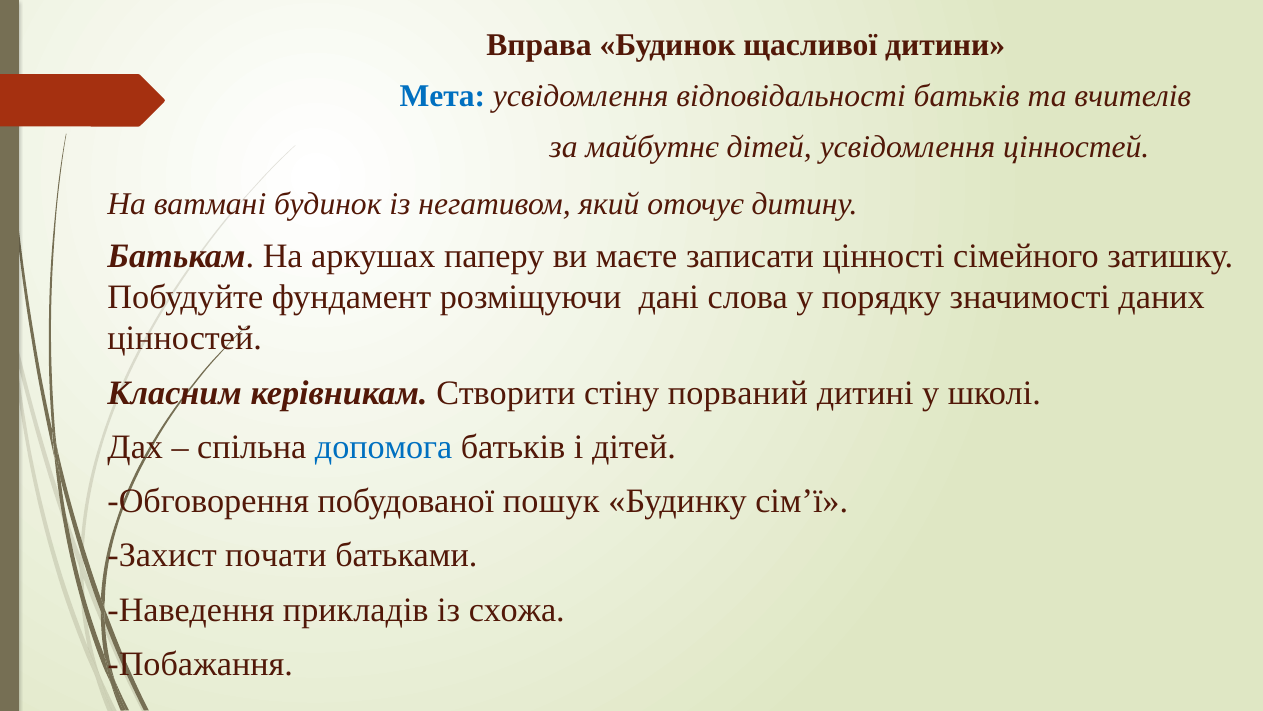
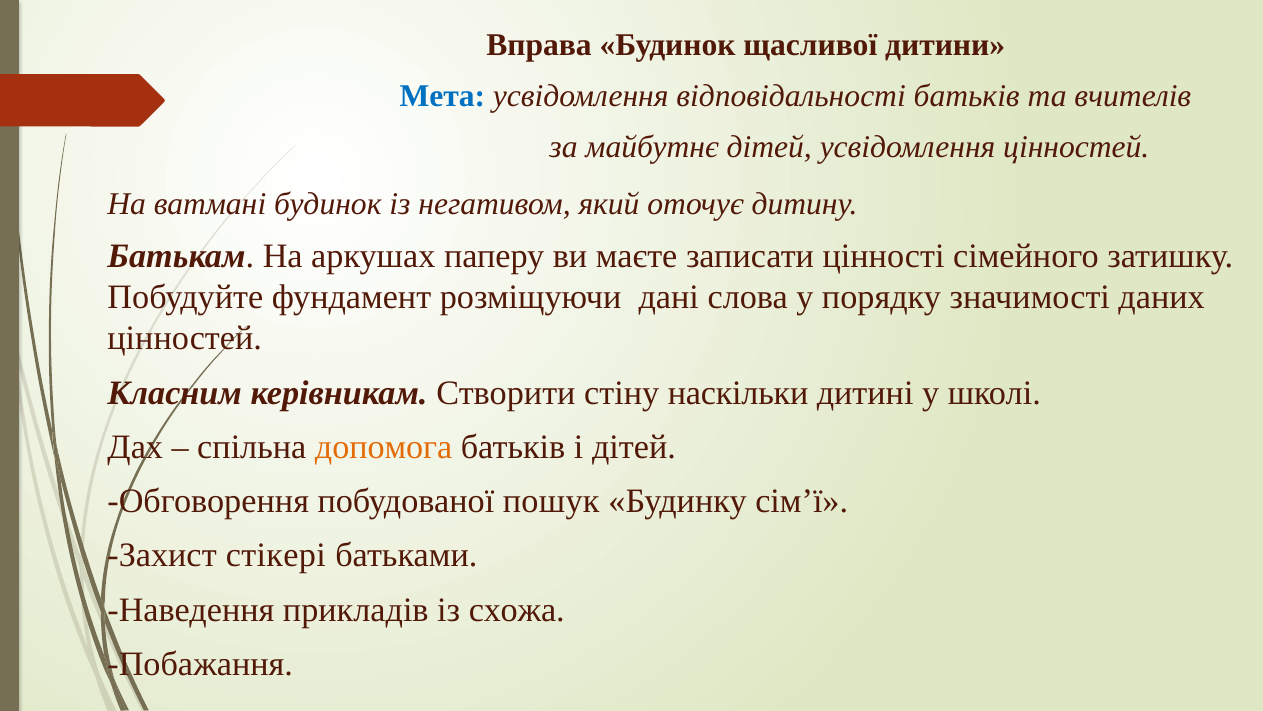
порваний: порваний -> наскільки (738, 393)
допомога colour: blue -> orange (384, 447)
почати: почати -> стікері (276, 555)
